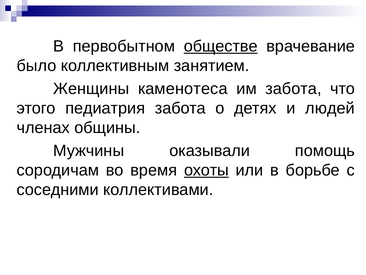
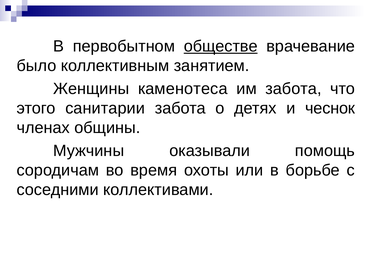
педиатрия: педиатрия -> санитарии (105, 108)
людей: людей -> чеснок (330, 108)
охоты underline: present -> none (206, 170)
